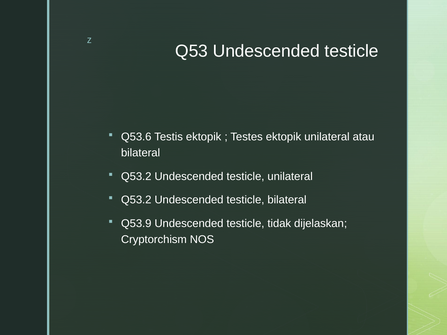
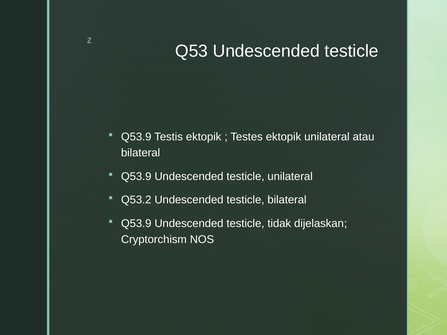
Q53.6: Q53.6 -> Q53.9 (136, 137)
Q53.2: Q53.2 -> Q53.9 (136, 177)
